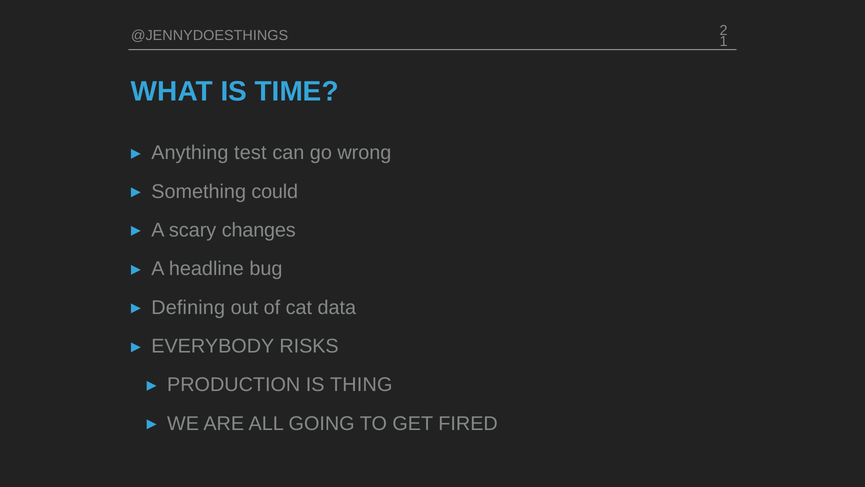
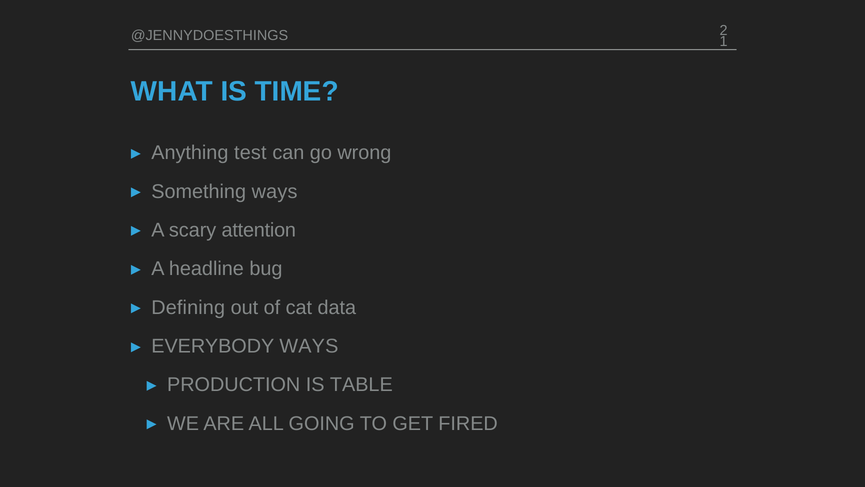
Something could: could -> ways (275, 191)
changes: changes -> attention (259, 230)
EVERYBODY RISKS: RISKS -> WAYS (309, 346)
THING: THING -> TABLE (361, 385)
